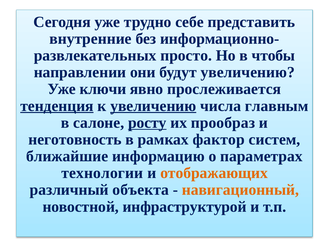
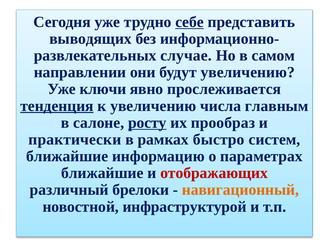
себе underline: none -> present (190, 22)
внутренние: внутренние -> выводящих (91, 39)
просто: просто -> случае (186, 55)
чтобы: чтобы -> самом (273, 55)
увеличению underline: present -> none (153, 106)
неготовность: неготовность -> практически (75, 139)
фактор: фактор -> быстро (219, 139)
технологии: технологии -> ближайшие (102, 173)
отображающих colour: orange -> red (214, 173)
объекта: объекта -> брелоки (141, 190)
